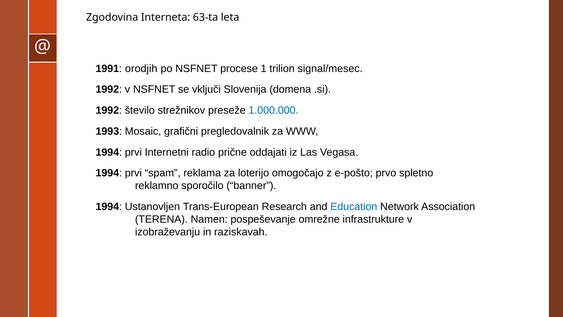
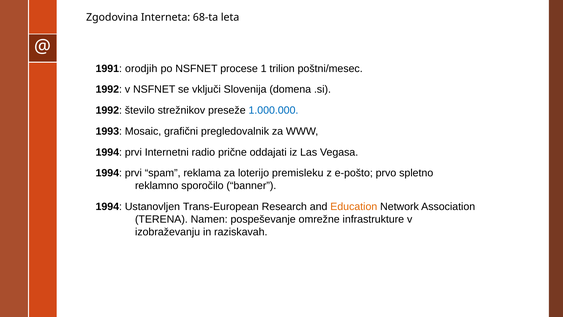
63-ta: 63-ta -> 68-ta (206, 17)
signal/mesec: signal/mesec -> poštni/mesec (330, 69)
omogočajo: omogočajo -> premisleku (298, 173)
Education colour: blue -> orange (354, 207)
